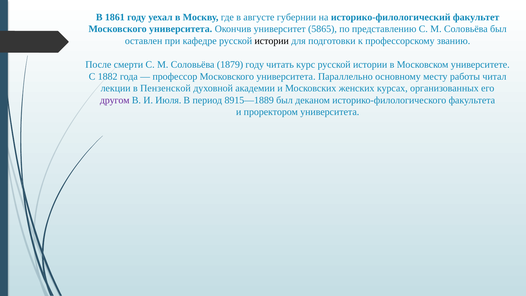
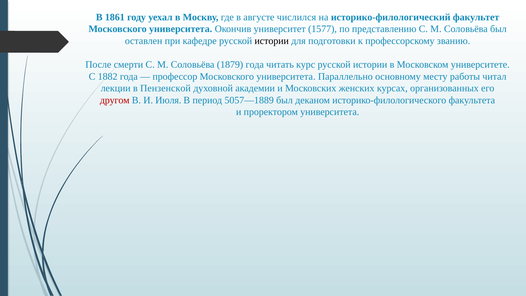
губернии: губернии -> числился (297, 17)
5865: 5865 -> 1577 (322, 29)
1879 году: году -> года (255, 65)
другом colour: purple -> red (115, 100)
8915—1889: 8915—1889 -> 5057—1889 (249, 100)
